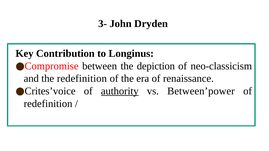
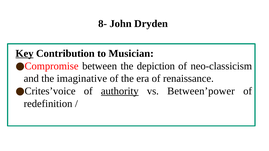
3-: 3- -> 8- (103, 24)
Key underline: none -> present (25, 54)
Longinus: Longinus -> Musician (131, 54)
the redefinition: redefinition -> imaginative (82, 79)
